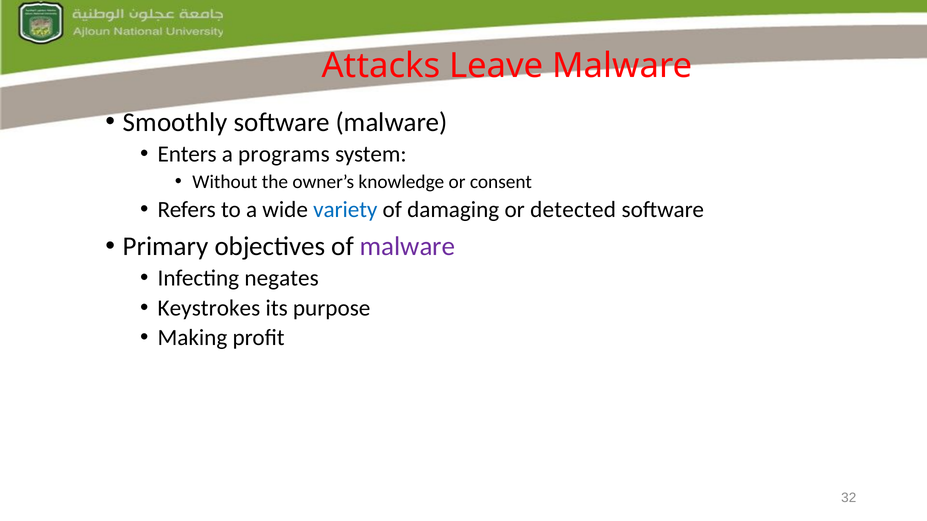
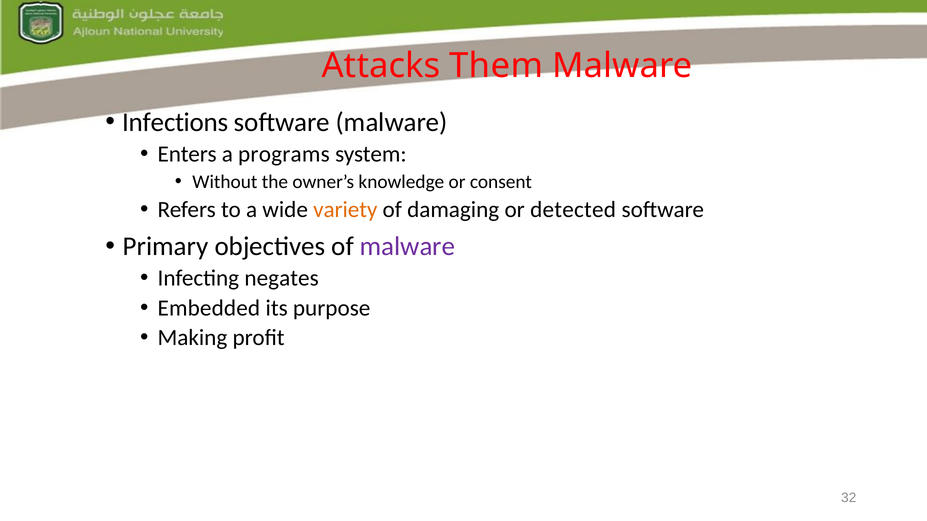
Leave: Leave -> Them (496, 66)
Smoothly: Smoothly -> Infections (175, 122)
variety colour: blue -> orange (345, 210)
Keystrokes: Keystrokes -> Embedded (209, 308)
